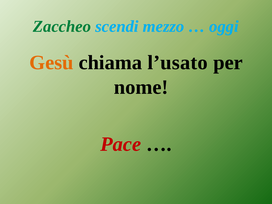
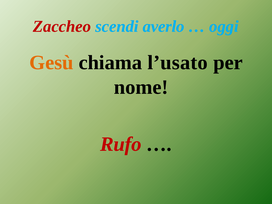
Zaccheo colour: green -> red (62, 26)
mezzo: mezzo -> averlo (164, 26)
Pace: Pace -> Rufo (121, 144)
